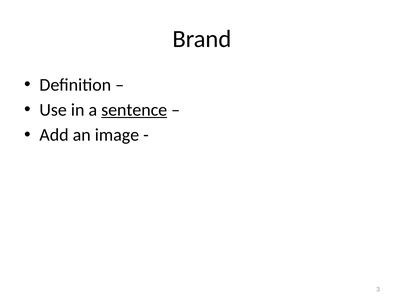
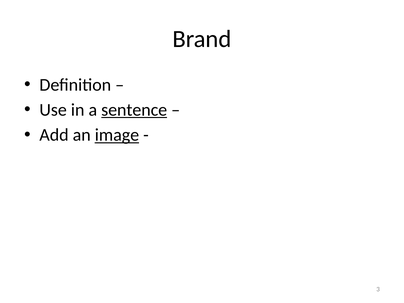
image underline: none -> present (117, 135)
